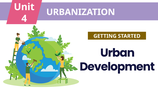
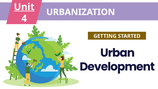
Unit underline: none -> present (24, 7)
